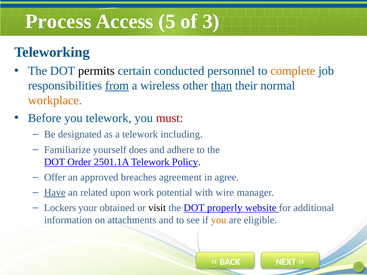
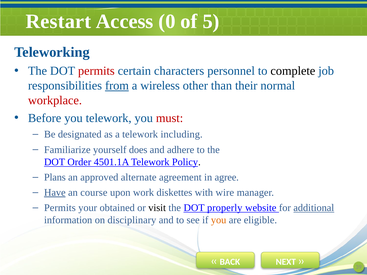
Process: Process -> Restart (58, 21)
5: 5 -> 0 (167, 21)
3: 3 -> 5 (211, 21)
permits colour: black -> red (96, 71)
conducted: conducted -> characters (179, 71)
complete colour: orange -> black (293, 71)
than underline: present -> none (221, 86)
workplace colour: orange -> red (55, 100)
2501.1A: 2501.1A -> 4501.1A (112, 162)
Offer: Offer -> Plans (55, 177)
breaches: breaches -> alternate (139, 177)
related: related -> course (94, 193)
potential: potential -> diskettes (174, 193)
Lockers: Lockers -> Permits (60, 208)
additional underline: none -> present (314, 208)
attachments: attachments -> disciplinary (132, 220)
